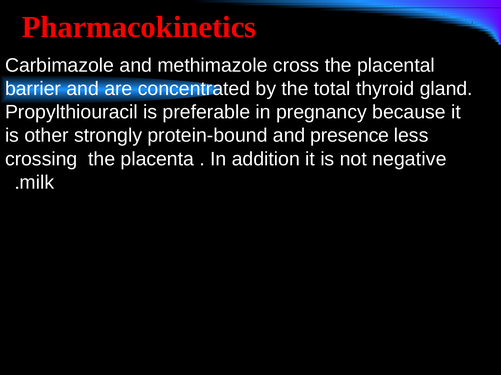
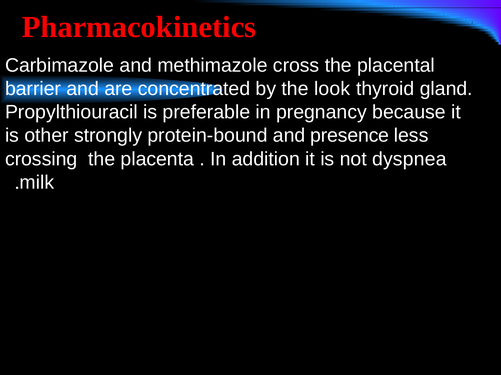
total: total -> look (332, 89)
negative: negative -> dyspnea (409, 159)
